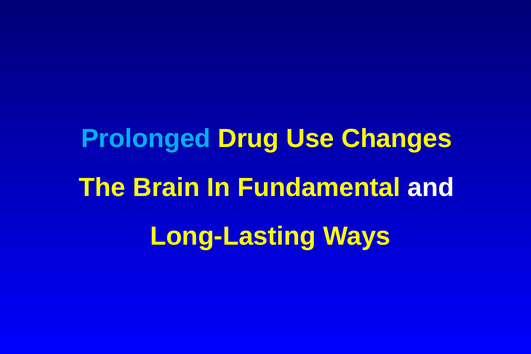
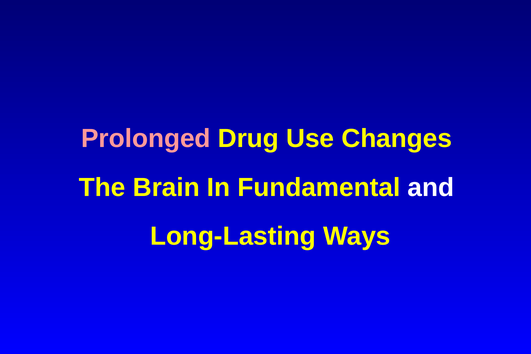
Prolonged colour: light blue -> pink (146, 139)
